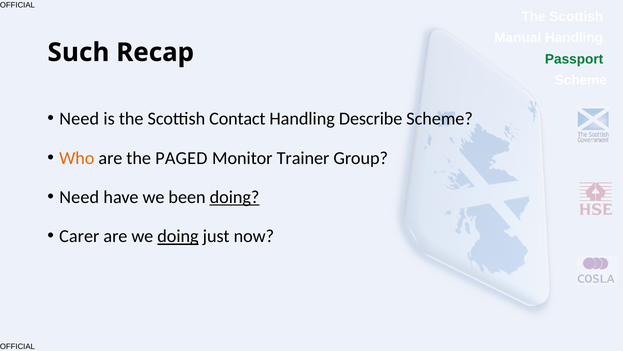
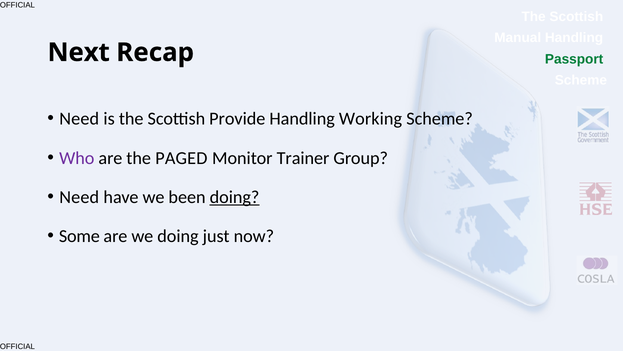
Such: Such -> Next (79, 52)
Contact: Contact -> Provide (237, 119)
Describe: Describe -> Working (371, 119)
Who colour: orange -> purple (77, 158)
Carer: Carer -> Some (79, 236)
doing underline: present -> none (178, 236)
